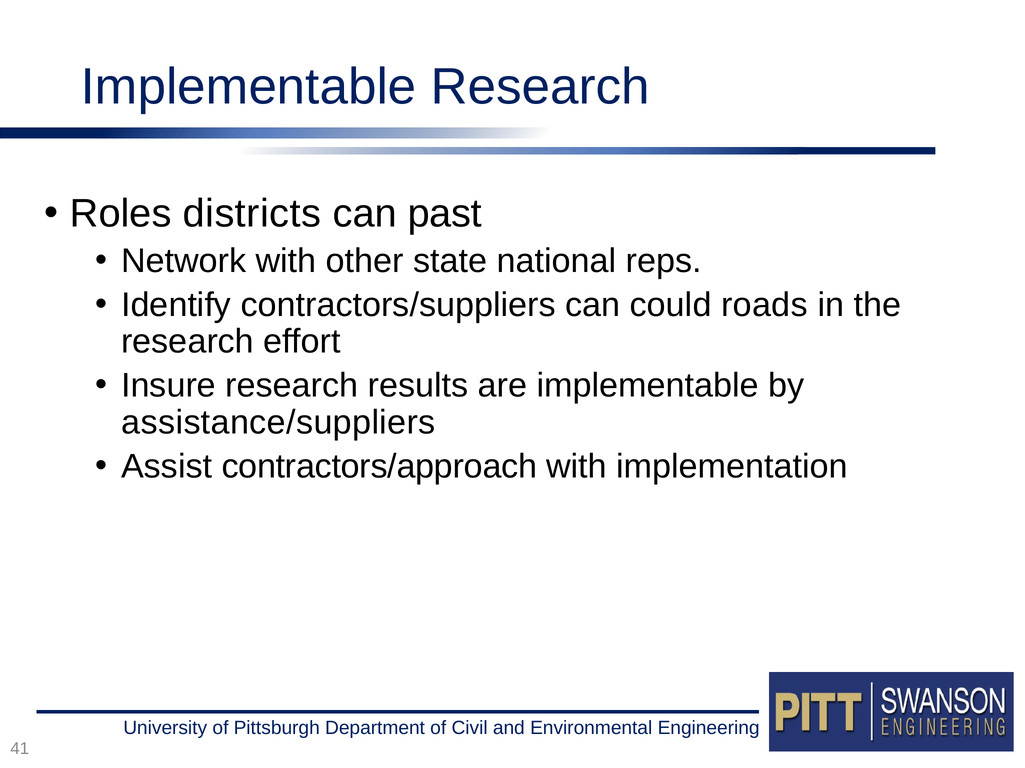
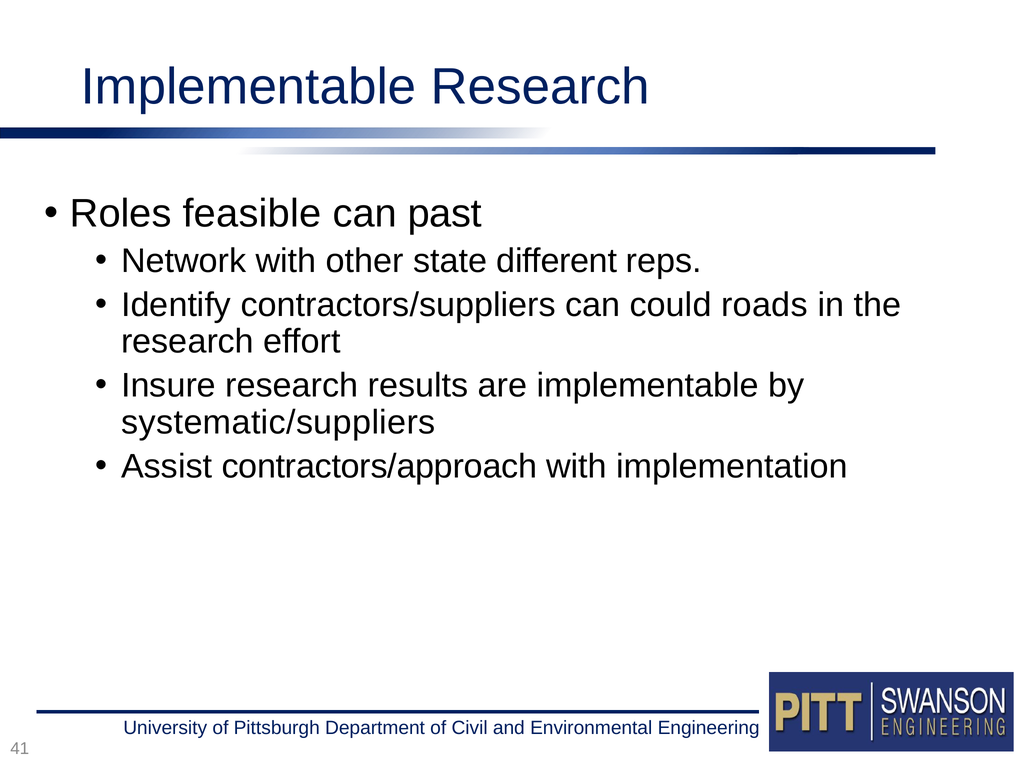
districts: districts -> feasible (252, 214)
national: national -> different (557, 261)
assistance/suppliers: assistance/suppliers -> systematic/suppliers (278, 423)
